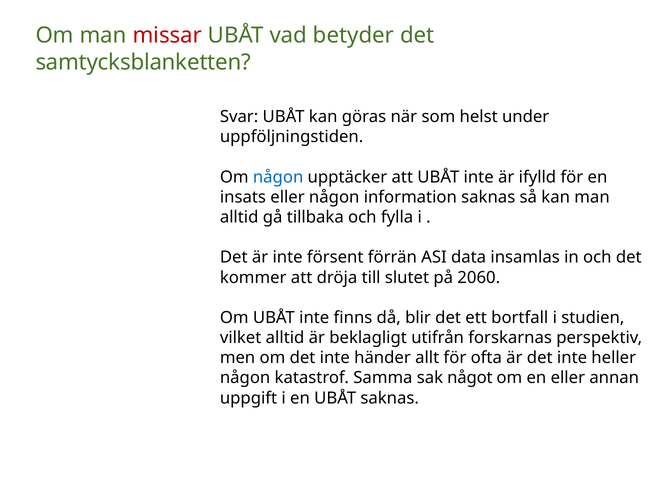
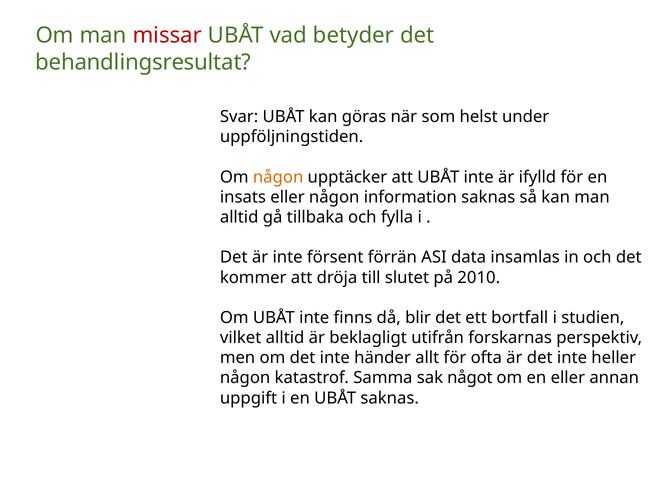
samtycksblanketten: samtycksblanketten -> behandlingsresultat (143, 62)
någon colour: blue -> orange (278, 177)
2060: 2060 -> 2010 (479, 277)
